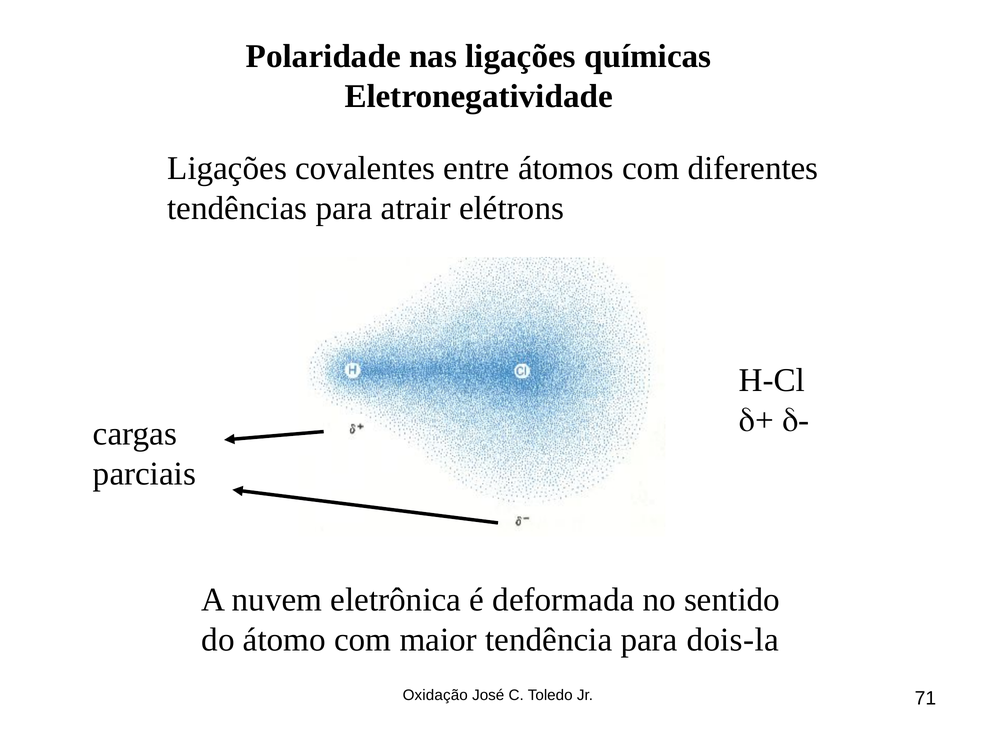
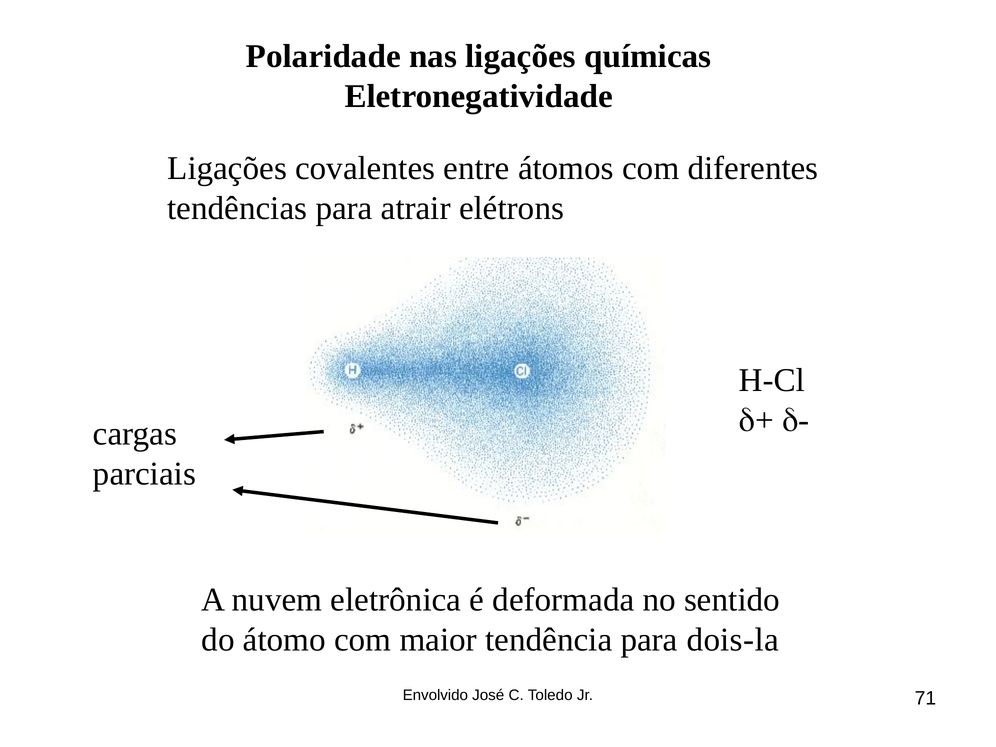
Oxidação: Oxidação -> Envolvido (435, 695)
